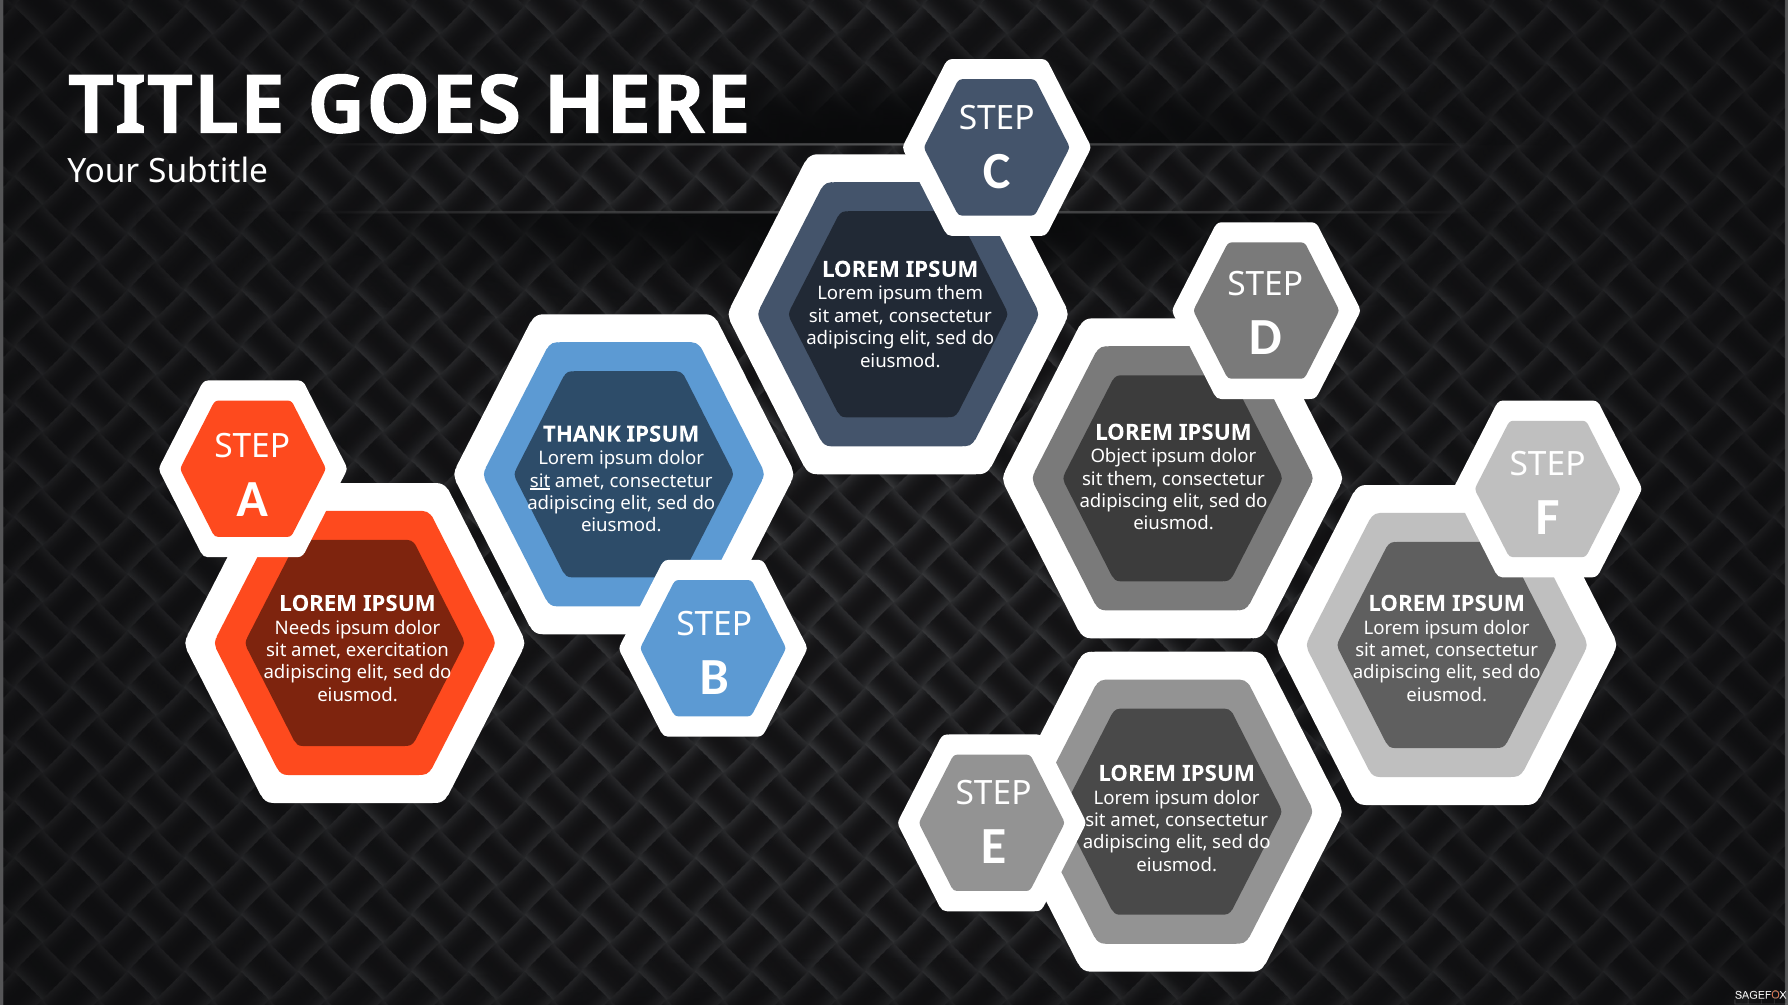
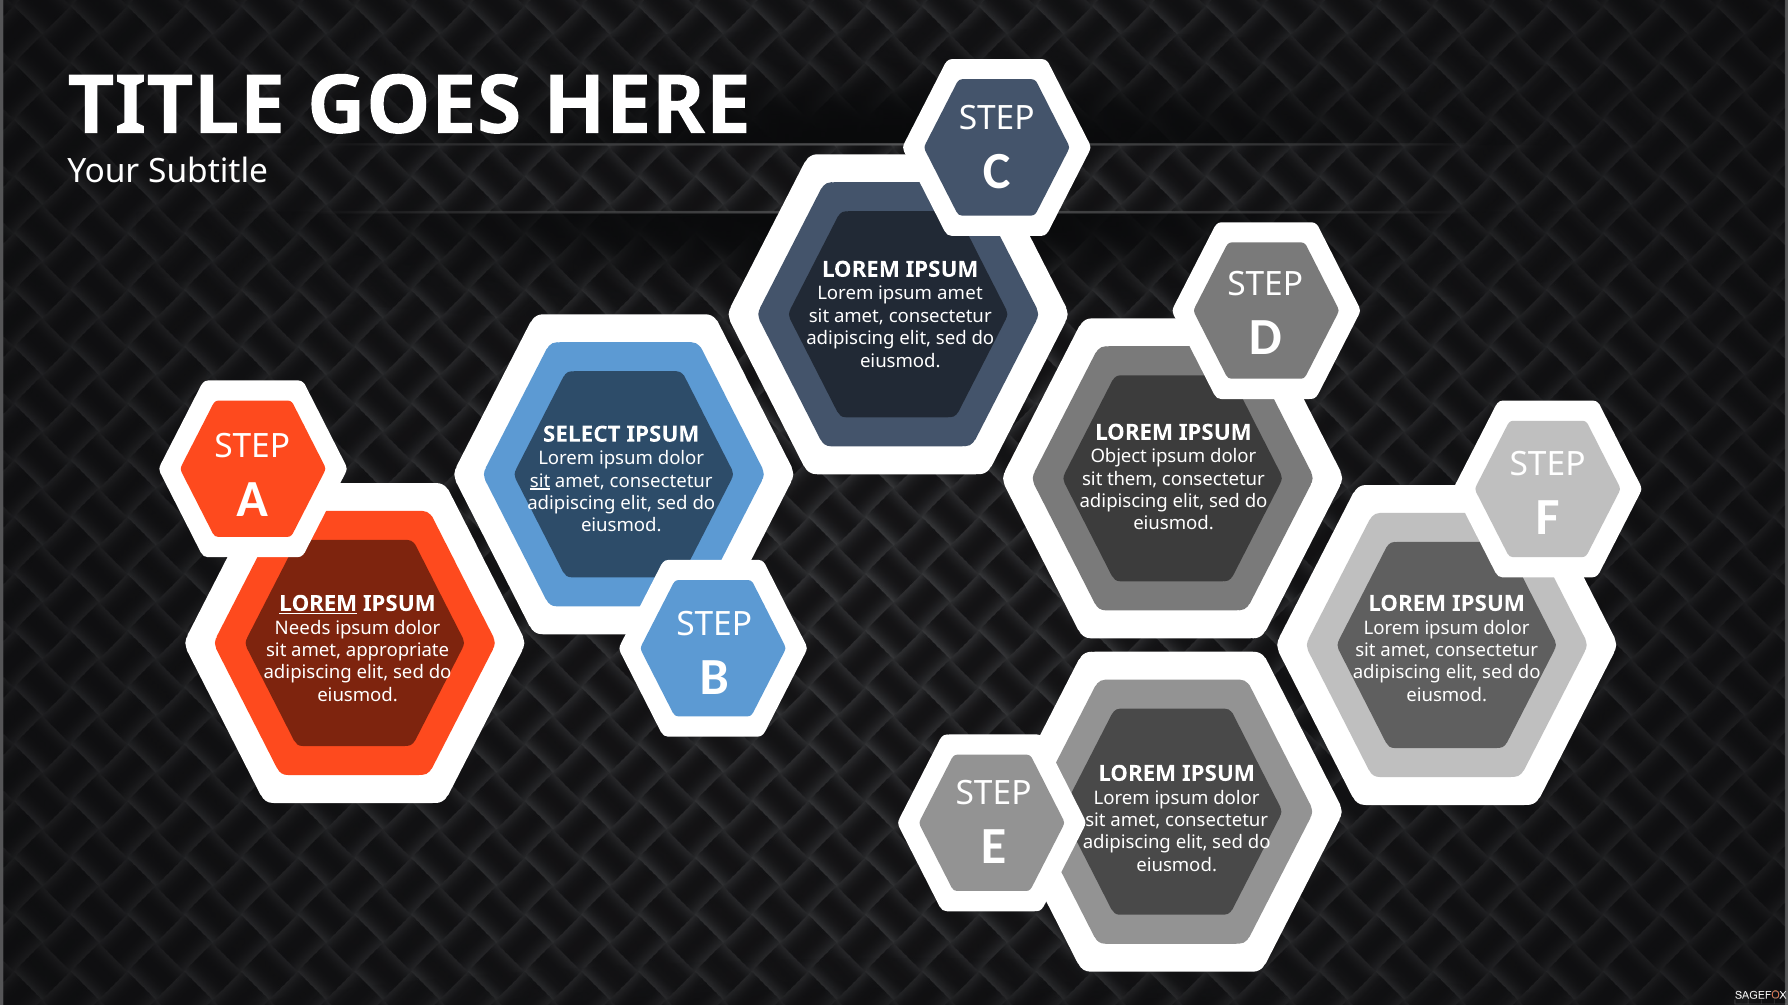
ipsum them: them -> amet (960, 294)
THANK: THANK -> SELECT (582, 435)
LOREM underline: none -> present (318, 604)
exercitation: exercitation -> appropriate (397, 651)
